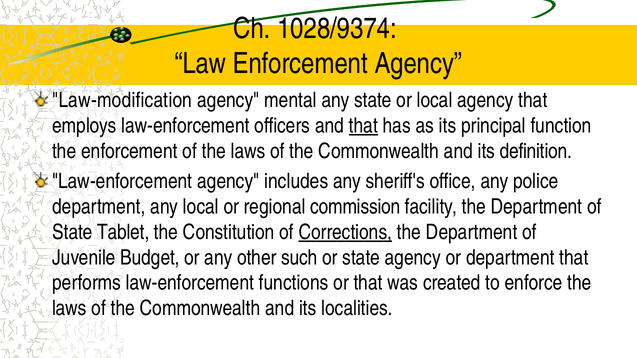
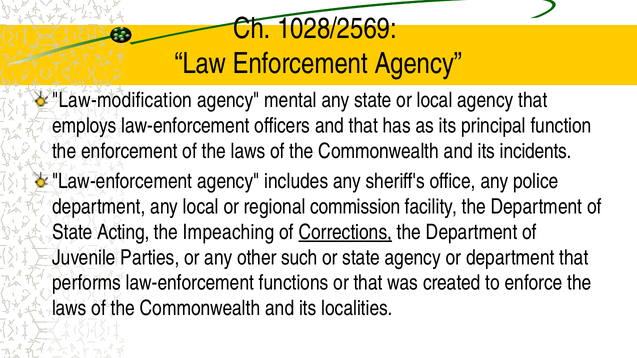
1028/9374: 1028/9374 -> 1028/2569 (337, 29)
that underline: present -> none (363, 126)
definition: definition -> incidents (536, 151)
Tablet: Tablet -> Acting (123, 232)
Constitution: Constitution -> Impeaching (229, 232)
Budget: Budget -> Parties (150, 258)
